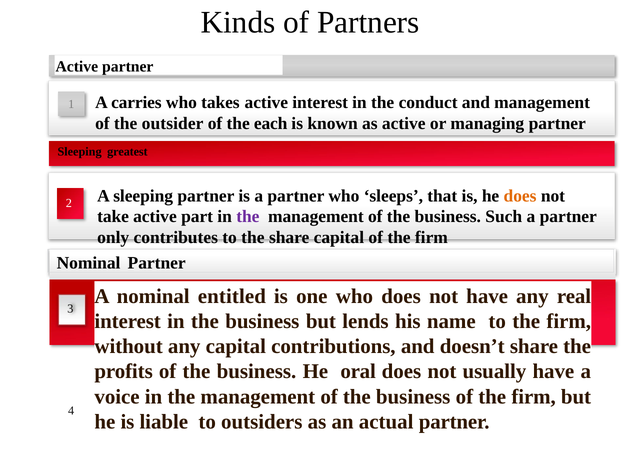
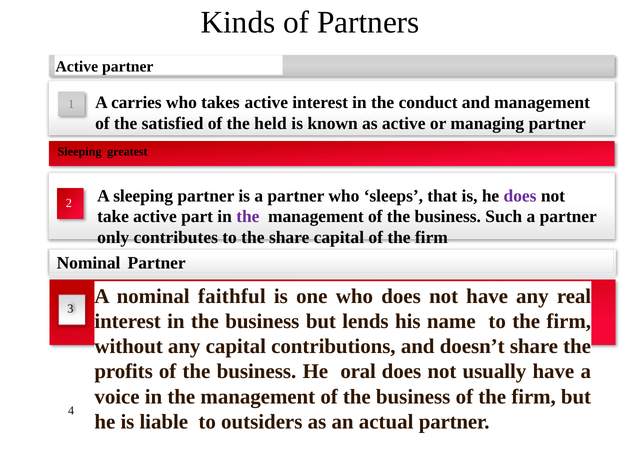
outsider: outsider -> satisfied (173, 123)
each: each -> held (270, 123)
does colour: orange -> purple (520, 196)
entitled: entitled -> faithful (232, 296)
